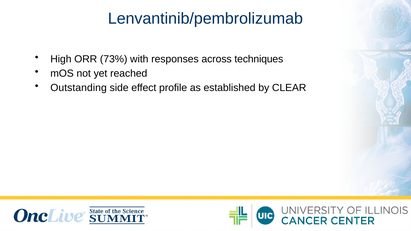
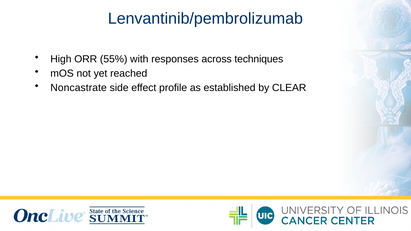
73%: 73% -> 55% (114, 59)
Outstanding: Outstanding -> Noncastrate (79, 88)
